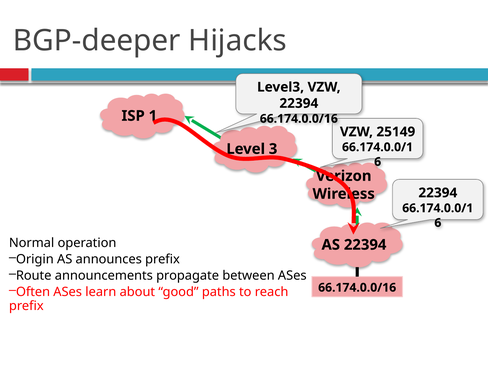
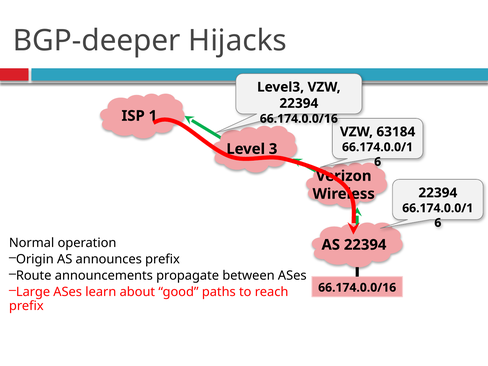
25149: 25149 -> 63184 (396, 132)
Often: Often -> Large (33, 292)
